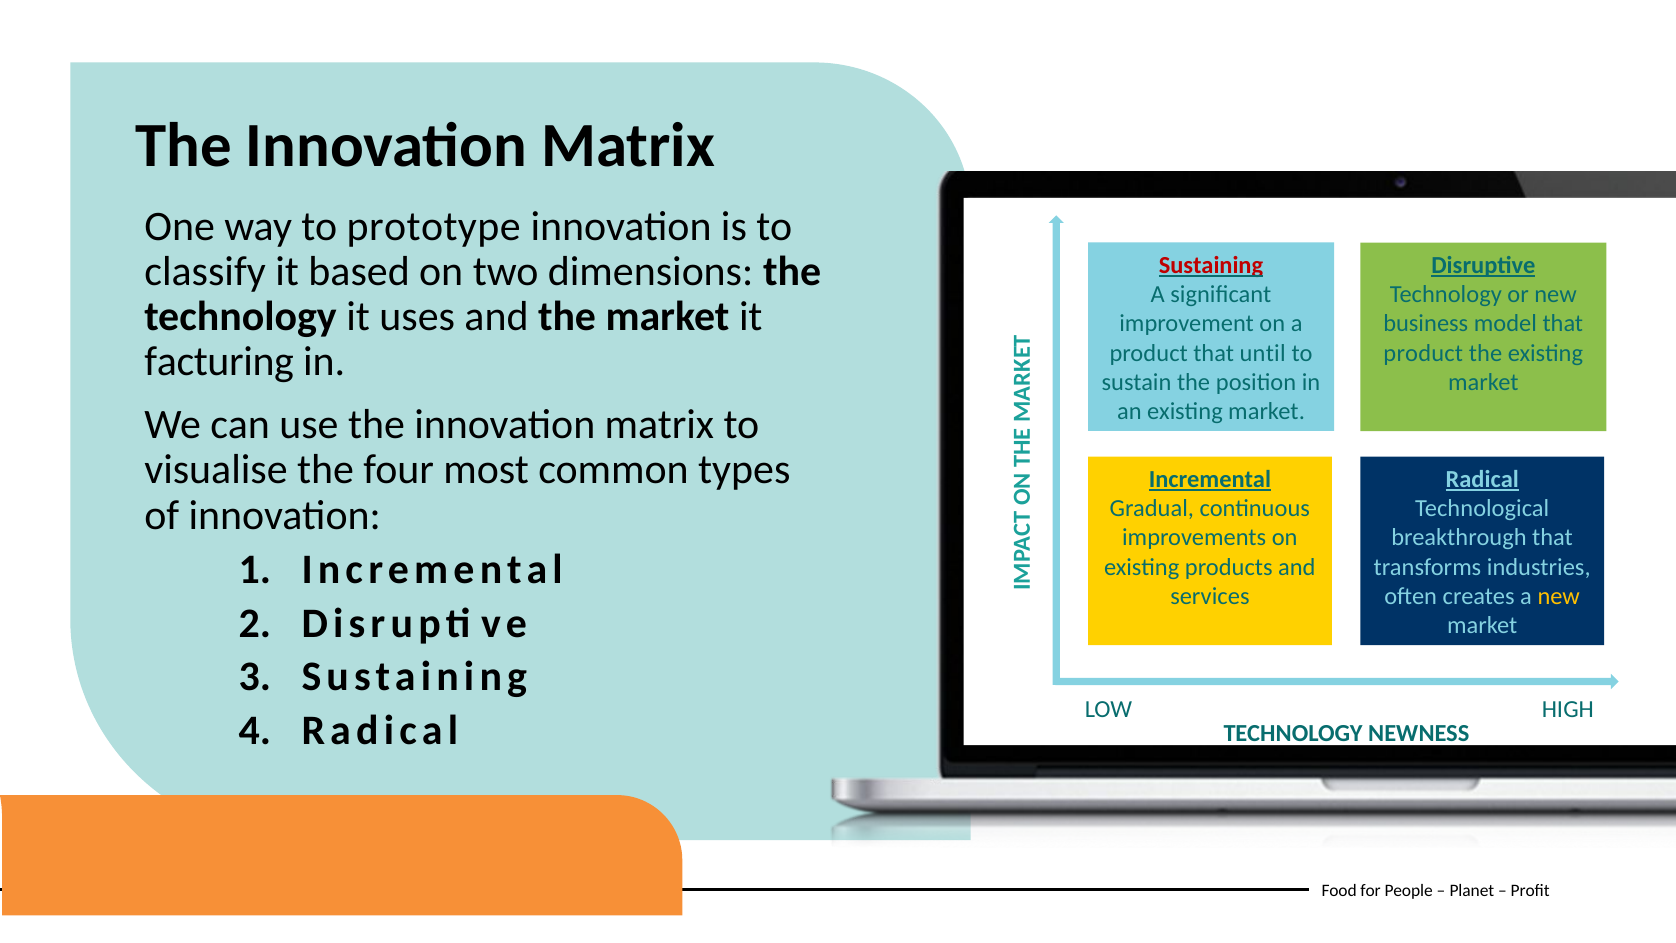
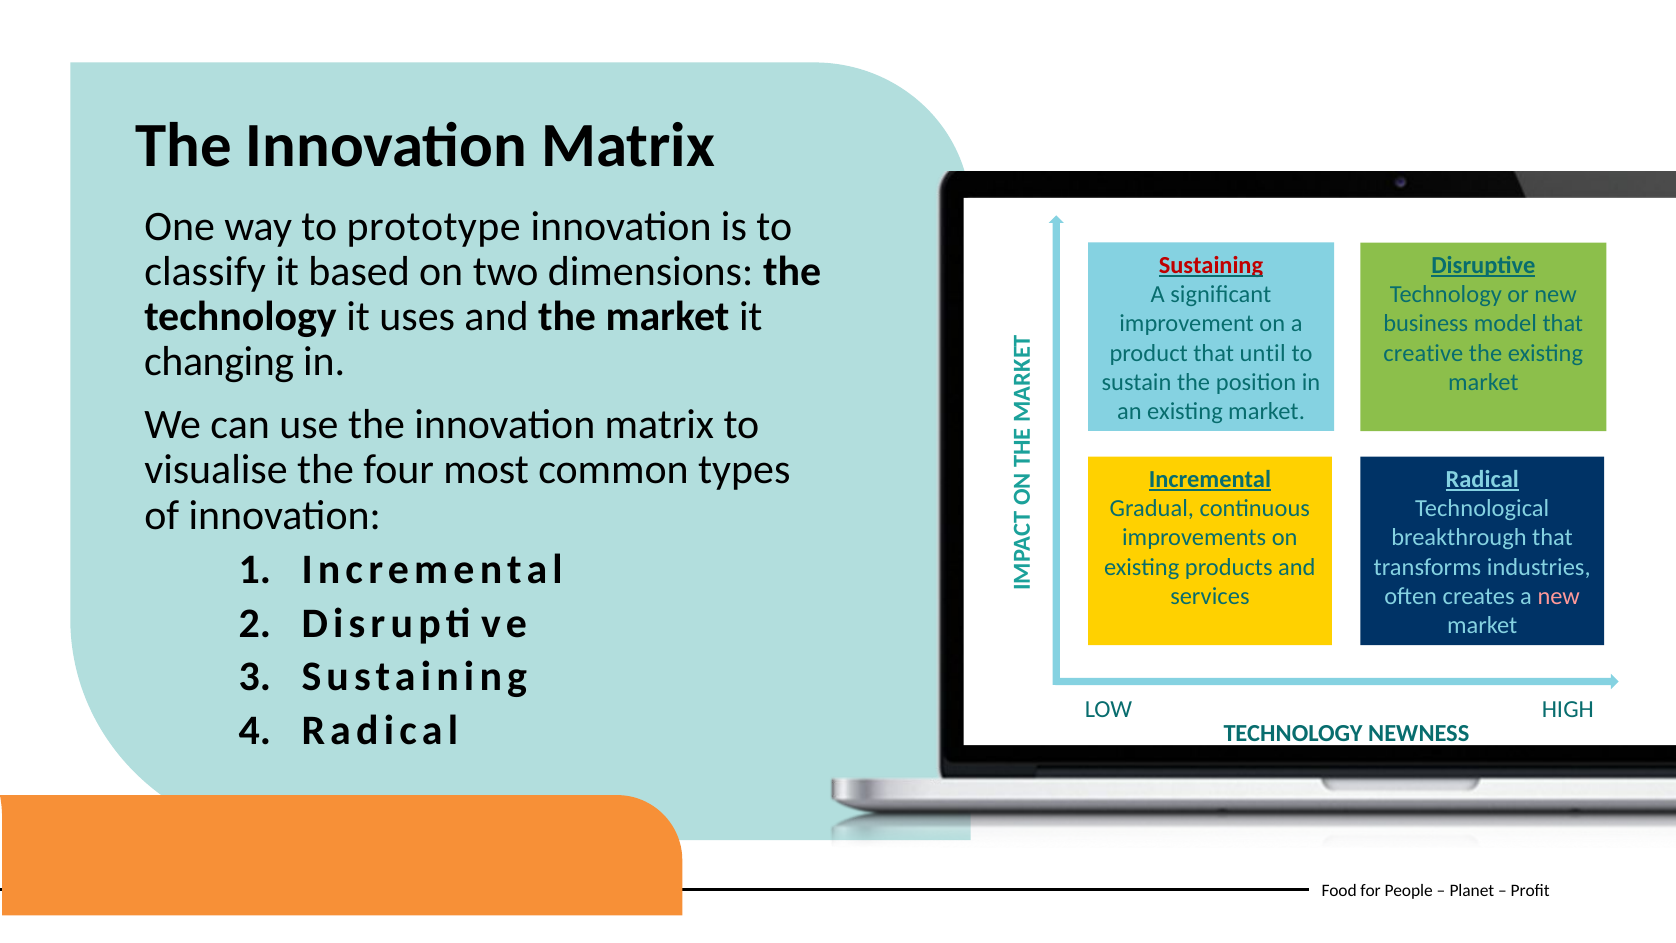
product: product -> creative (1423, 353)
facturing: facturing -> changing (219, 362)
new colour: yellow -> pink (1559, 596)
